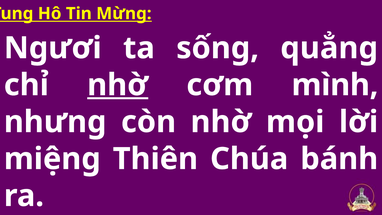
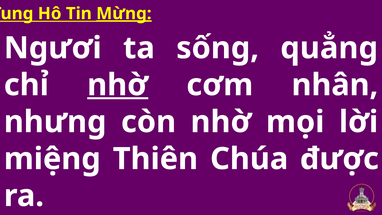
Mừng underline: none -> present (124, 14)
mình: mình -> nhân (335, 85)
bánh: bánh -> được (339, 159)
